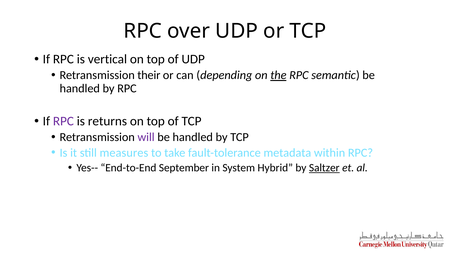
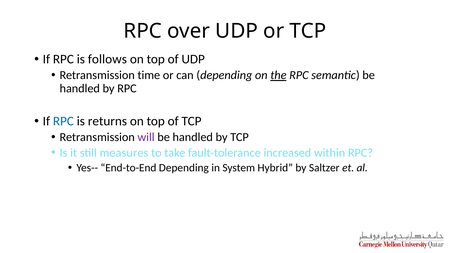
vertical: vertical -> follows (107, 59)
their: their -> time (149, 75)
RPC colour: purple -> blue (63, 121)
metadata: metadata -> increased (287, 153)
End-to-End September: September -> Depending (184, 168)
Saltzer underline: present -> none (324, 168)
